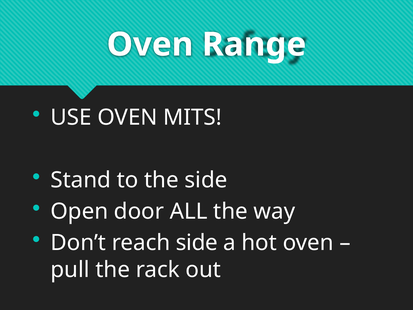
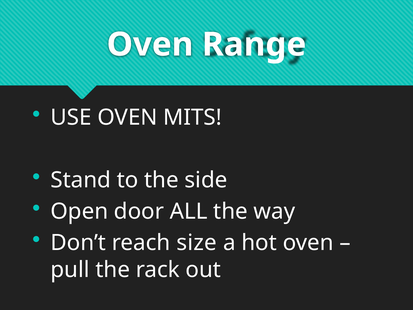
reach side: side -> size (197, 243)
